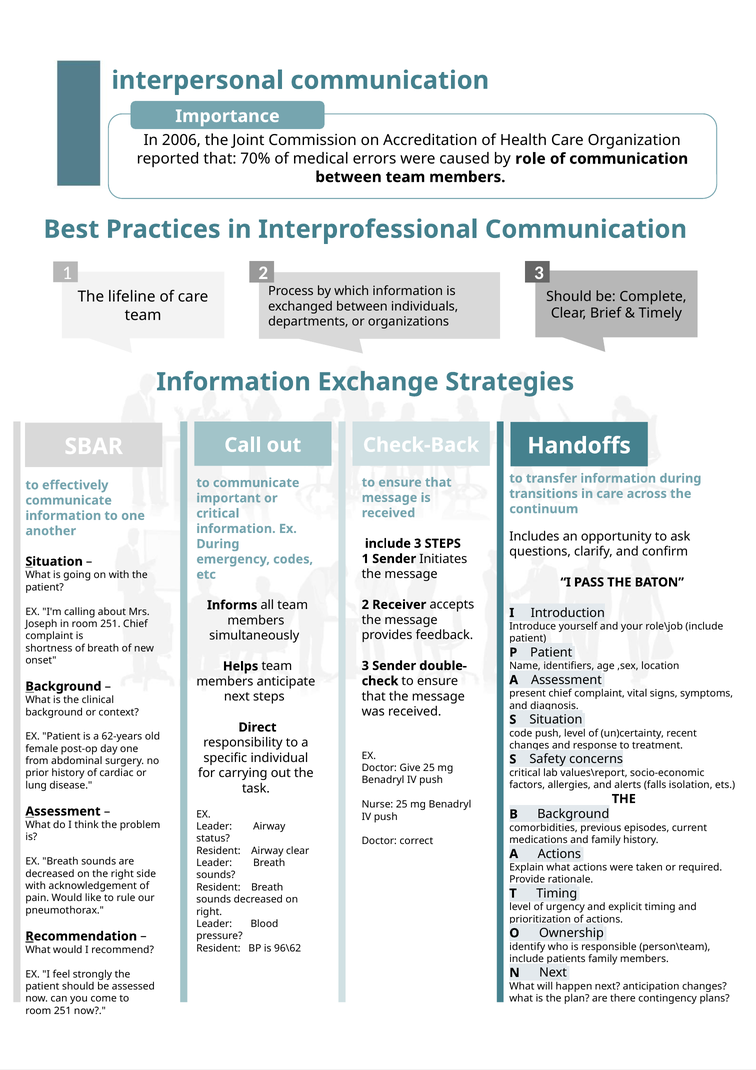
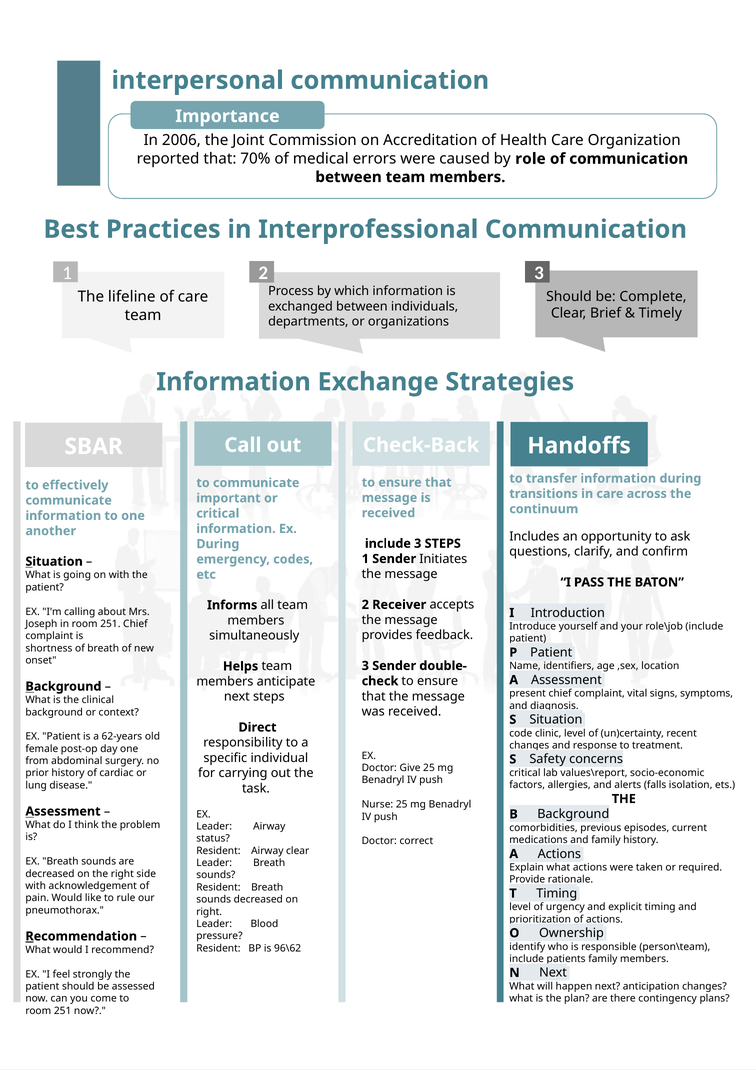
code push: push -> clinic (548, 732)
